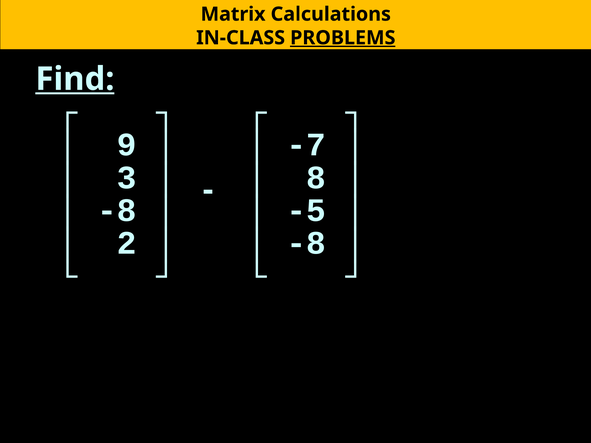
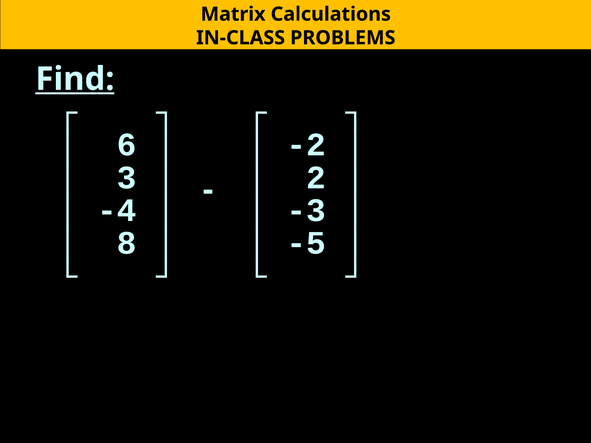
PROBLEMS underline: present -> none (343, 38)
9: 9 -> 6 (127, 145)
-7: -7 -> -2 (306, 145)
8: 8 -> 2 (316, 178)
-8: -8 -> -4 (117, 210)
-5: -5 -> -3 (306, 210)
2: 2 -> 8 (127, 243)
-8: -8 -> -5 (306, 243)
